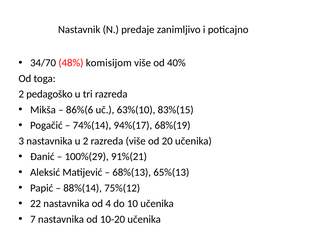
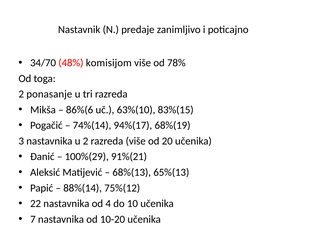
40%: 40% -> 78% (176, 63)
pedagoško: pedagoško -> ponasanje (49, 94)
